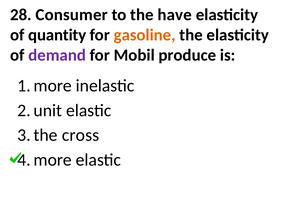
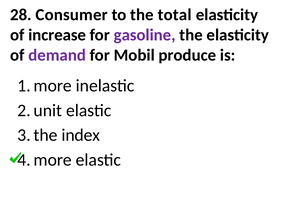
have: have -> total (175, 15)
quantity: quantity -> increase (57, 35)
gasoline colour: orange -> purple (145, 35)
cross: cross -> index (81, 135)
